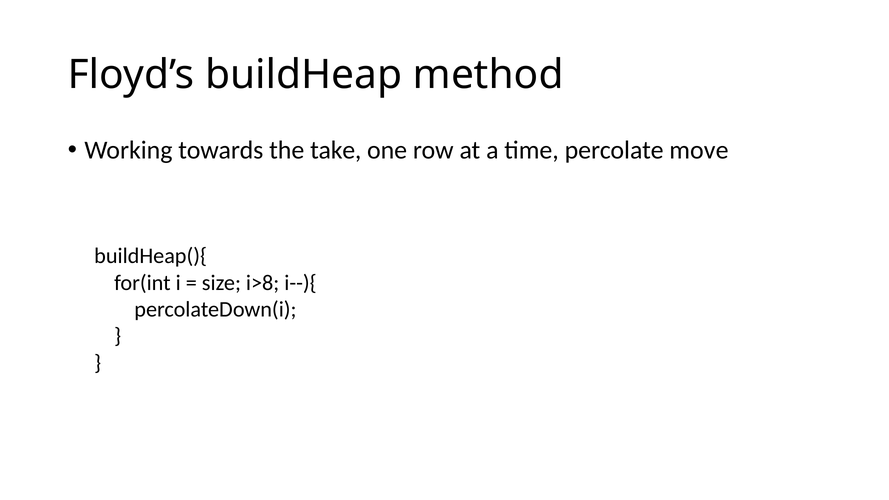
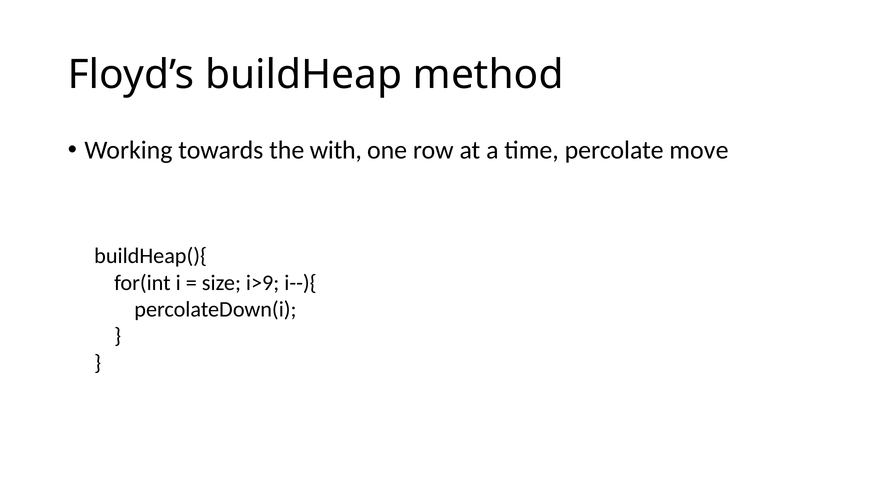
take: take -> with (336, 150)
i>8: i>8 -> i>9 (263, 283)
